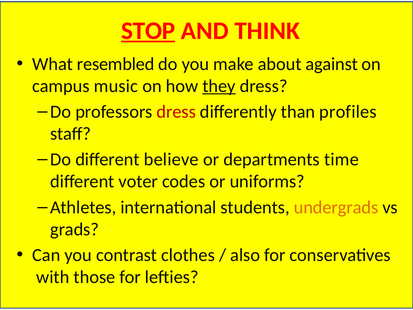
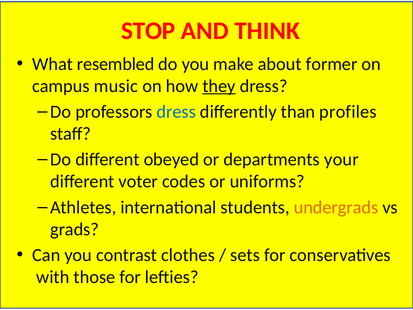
STOP underline: present -> none (148, 31)
against: against -> former (332, 64)
dress colour: red -> blue (176, 112)
believe: believe -> obeyed (171, 159)
time: time -> your (342, 159)
also: also -> sets (245, 255)
